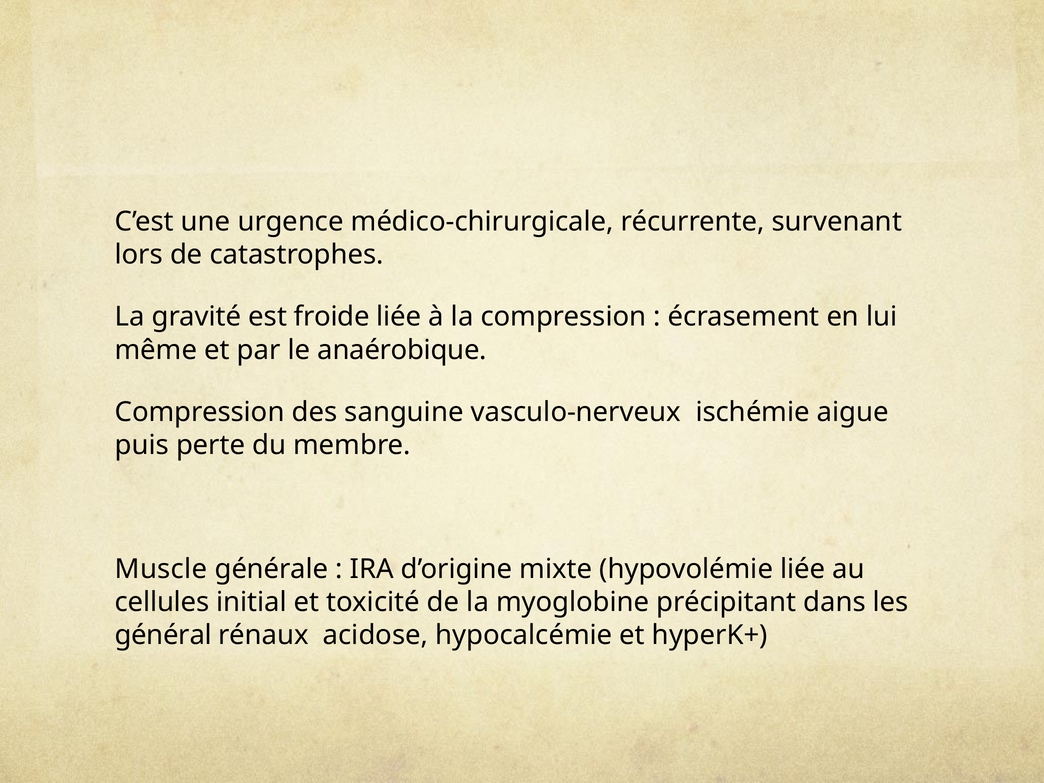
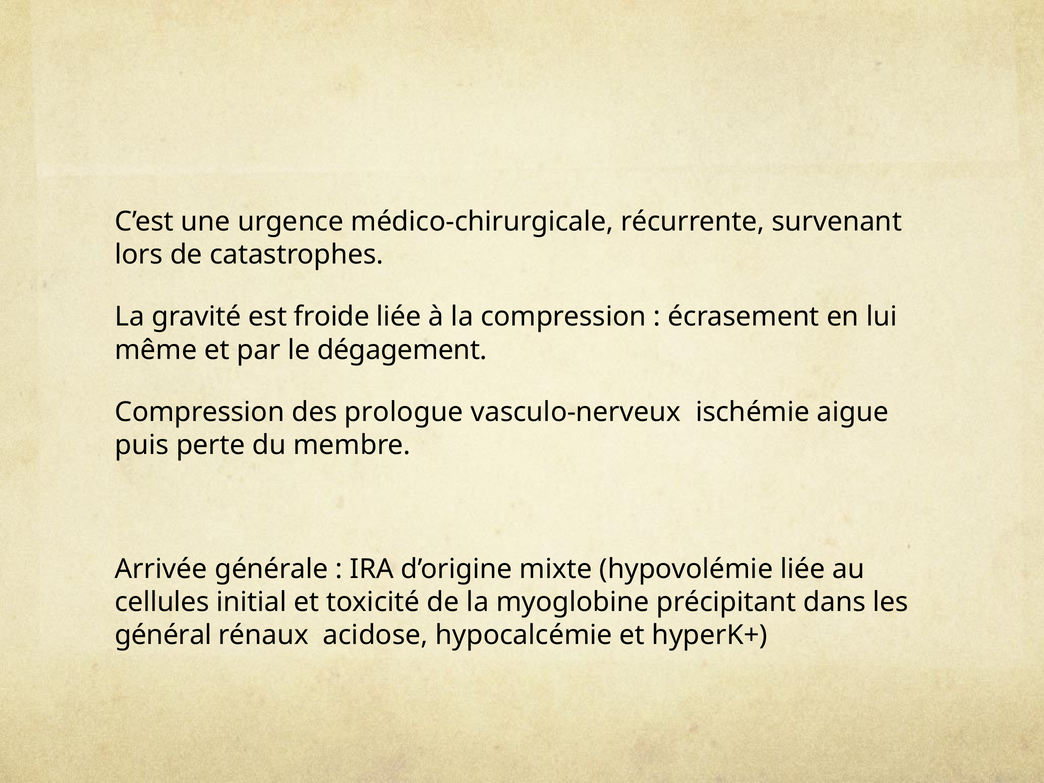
anaérobique: anaérobique -> dégagement (402, 350)
sanguine: sanguine -> prologue (404, 412)
Muscle: Muscle -> Arrivée (161, 569)
